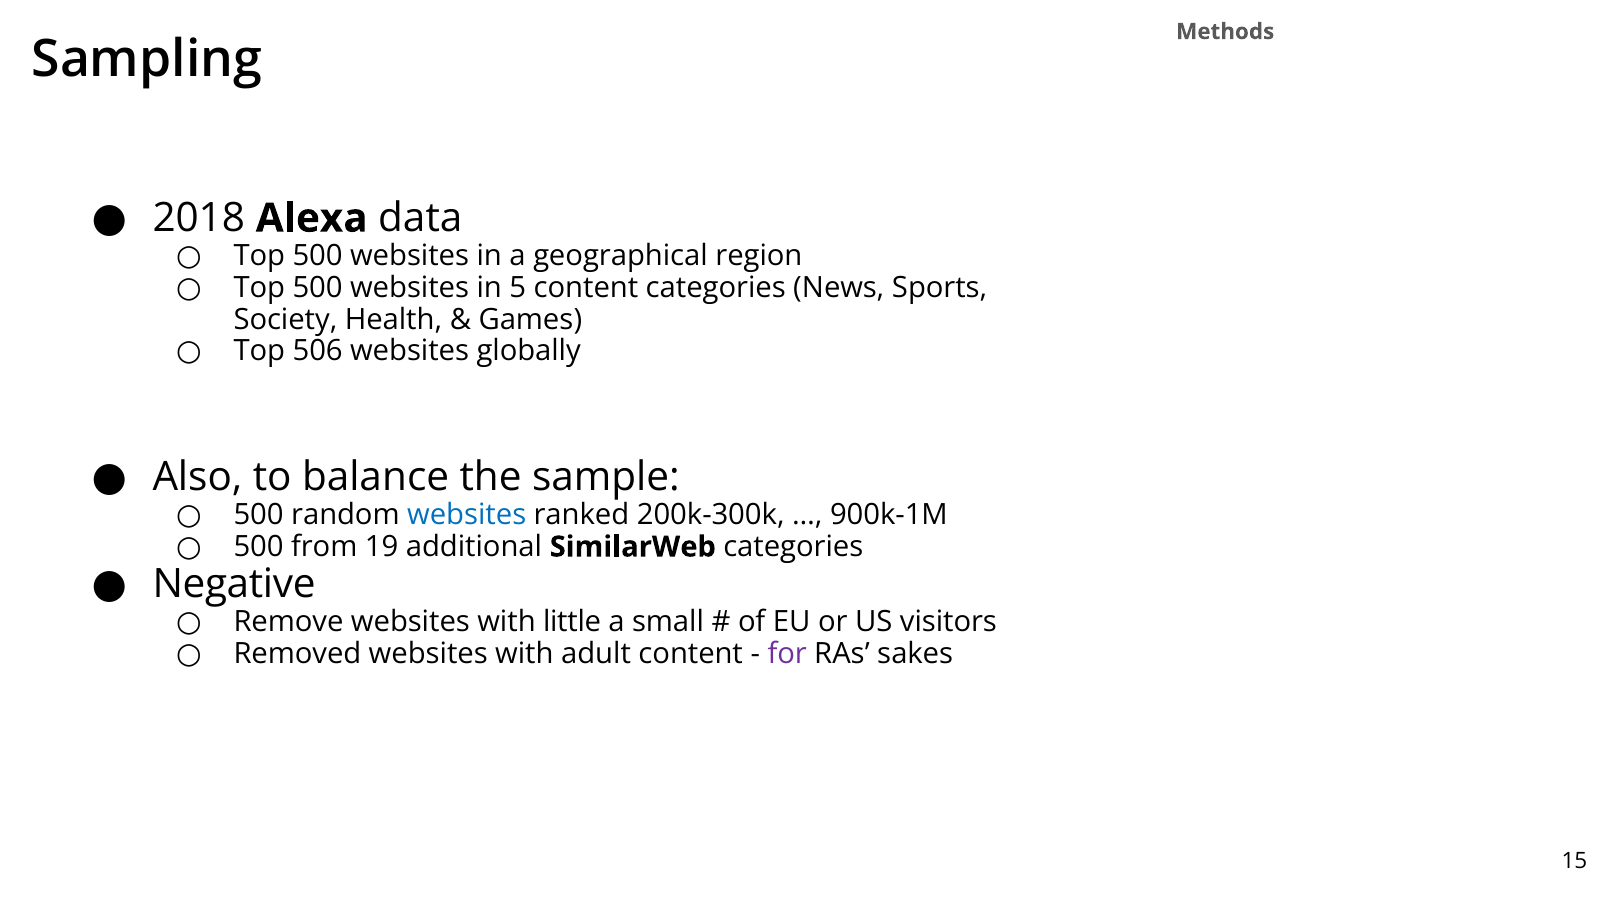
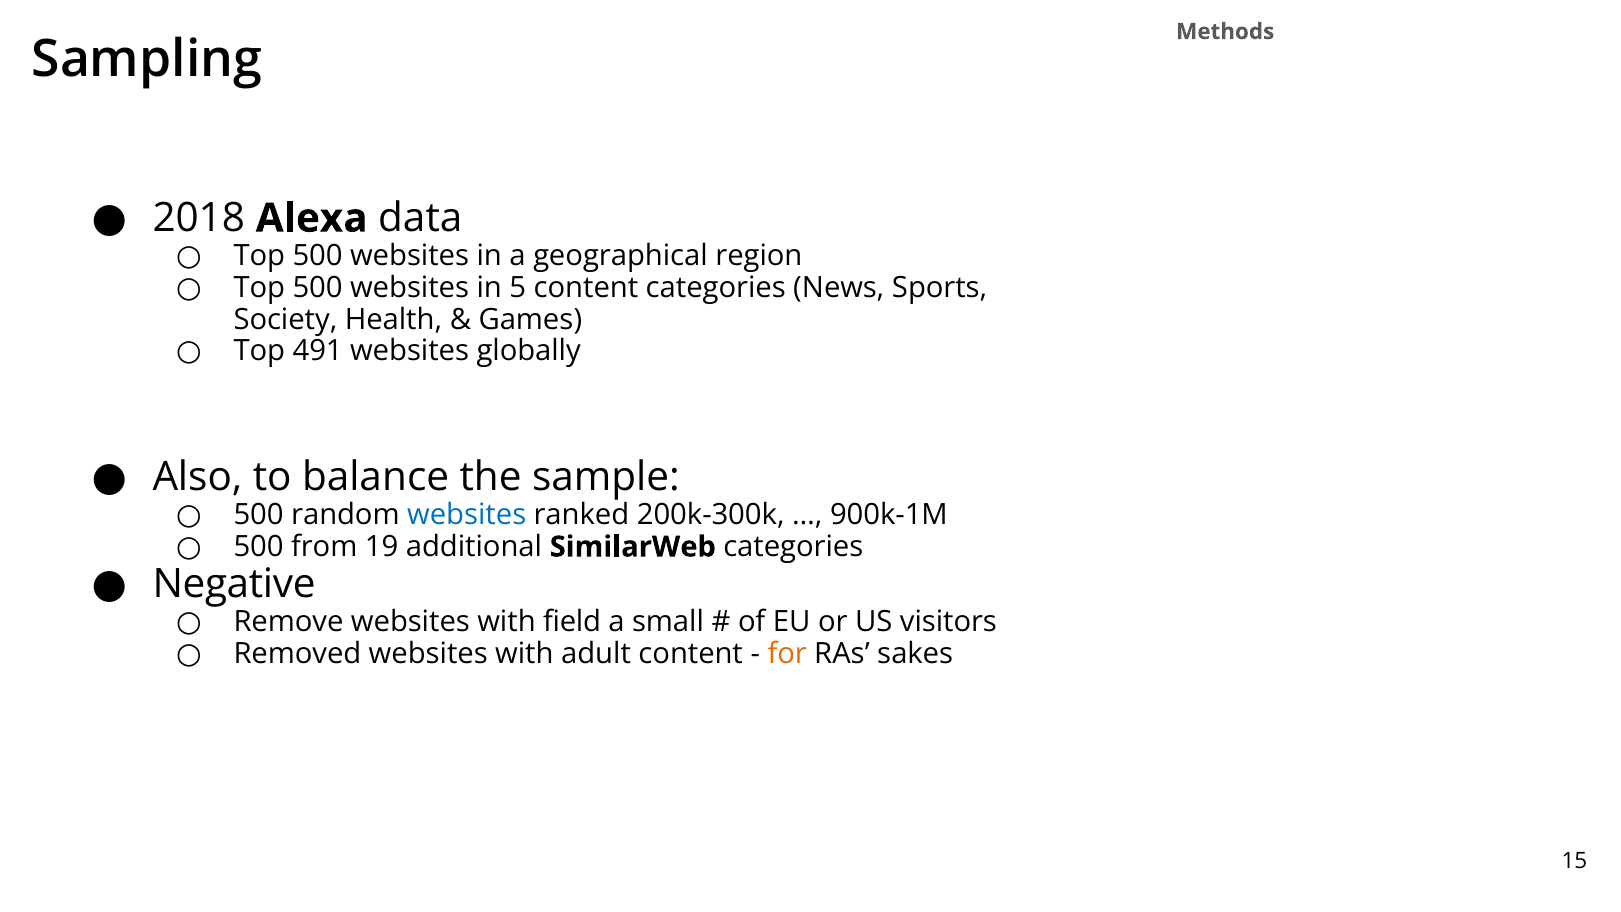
506: 506 -> 491 (318, 351)
little: little -> field (572, 622)
for colour: purple -> orange (787, 654)
